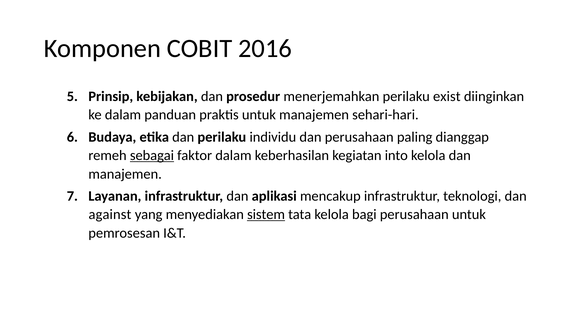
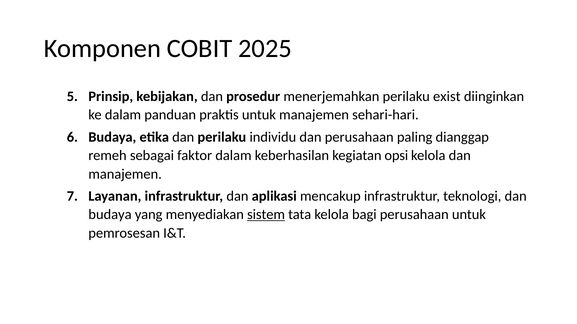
2016: 2016 -> 2025 (265, 48)
sebagai underline: present -> none (152, 156)
into: into -> opsi (396, 156)
against: against -> budaya (110, 215)
